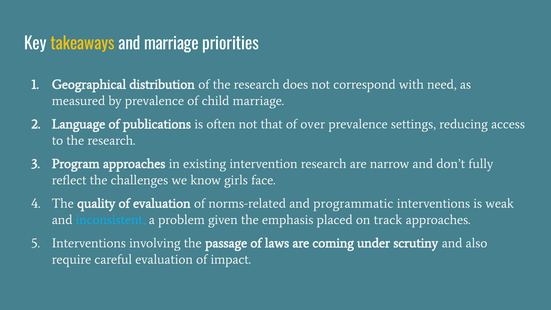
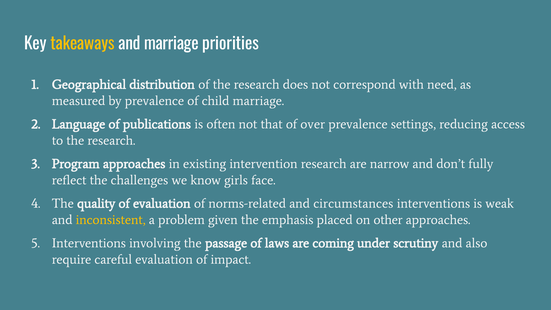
programmatic: programmatic -> circumstances (353, 203)
inconsistent colour: light blue -> yellow (111, 220)
track: track -> other (388, 220)
